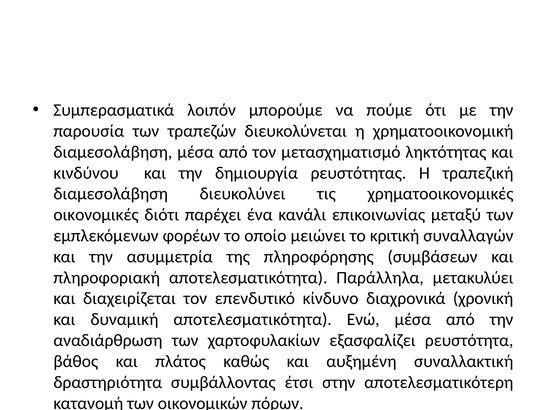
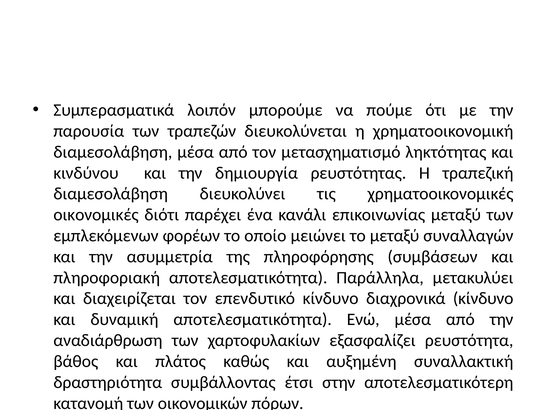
το κριτική: κριτική -> μεταξύ (395, 236)
διαχρονικά χρονική: χρονική -> κίνδυνο (483, 299)
